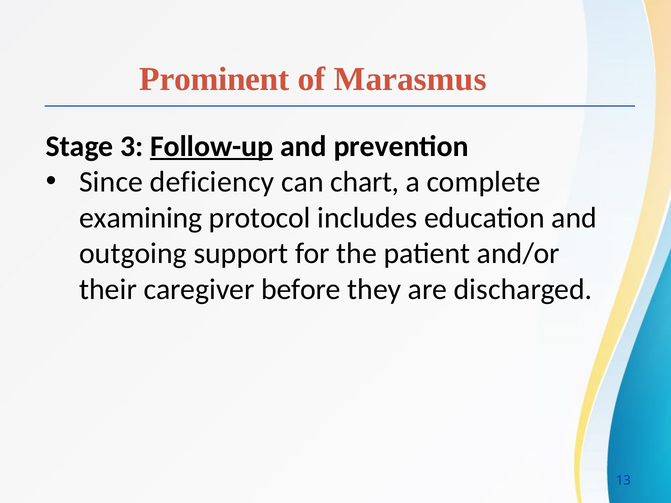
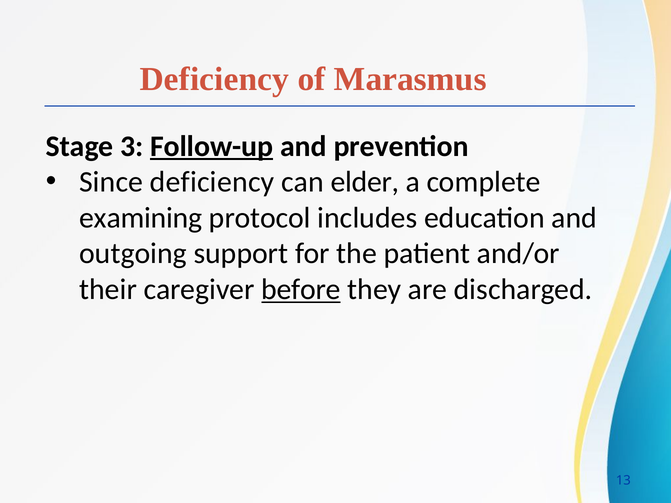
Prominent: Prominent -> Deficiency (214, 79)
chart: chart -> elder (365, 182)
before underline: none -> present (301, 289)
